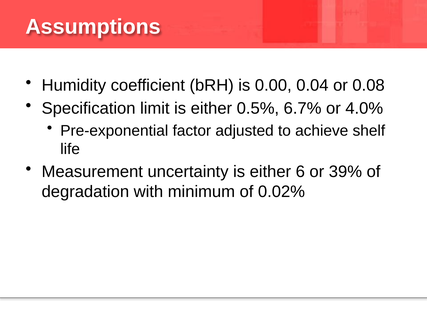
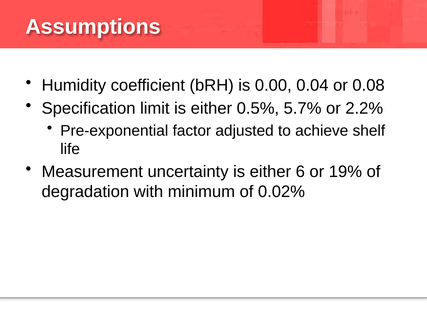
6.7%: 6.7% -> 5.7% (303, 109)
4.0%: 4.0% -> 2.2% (364, 109)
39%: 39% -> 19% (345, 172)
